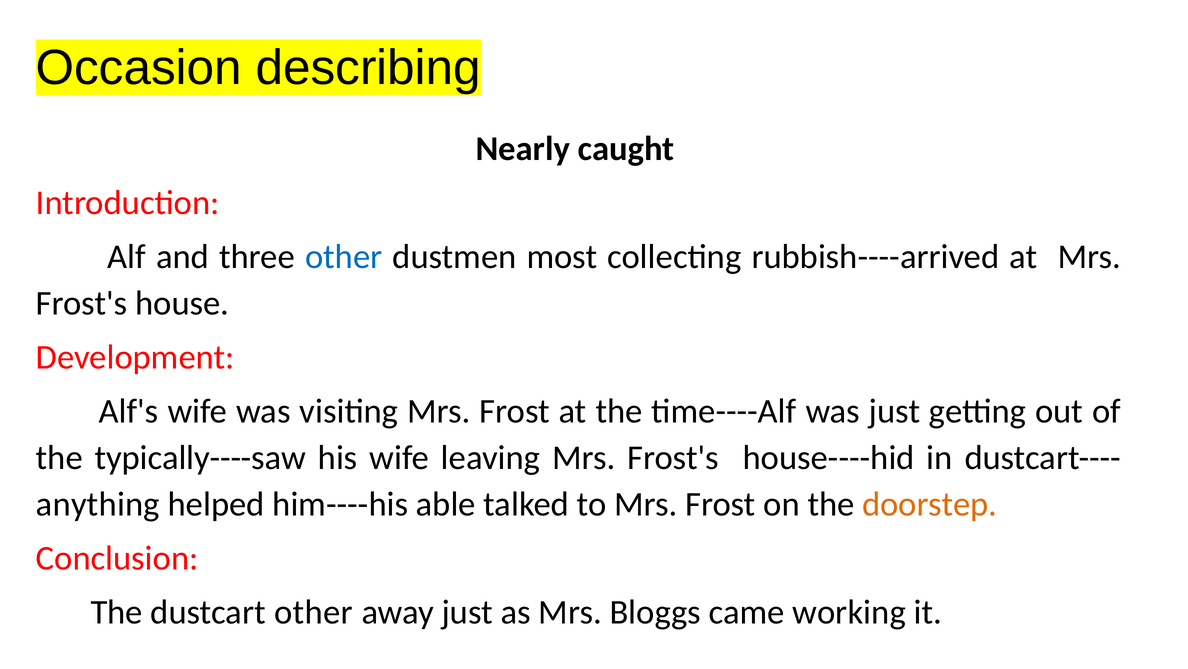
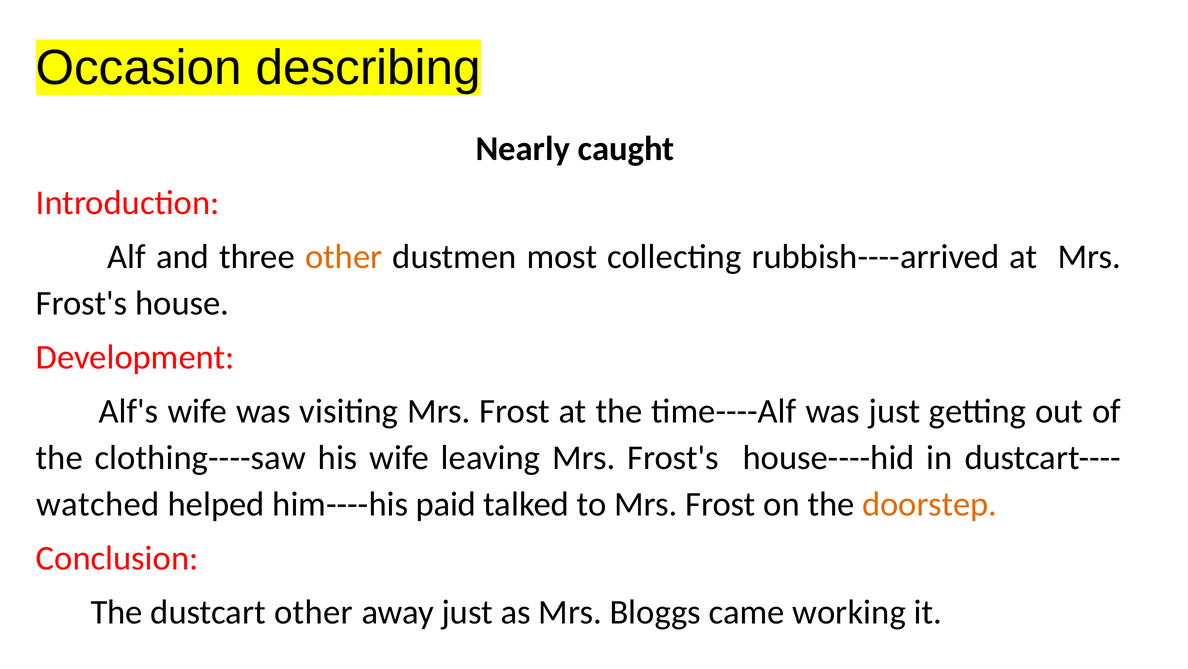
other colour: blue -> orange (344, 256)
typically----saw: typically----saw -> clothing----saw (200, 457)
anything: anything -> watched (98, 504)
able: able -> paid (446, 504)
